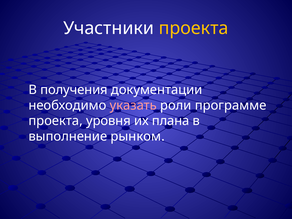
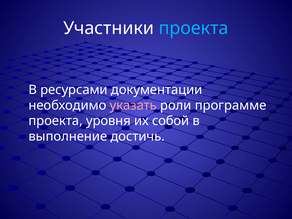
проекта colour: yellow -> light blue (194, 28)
получения: получения -> ресурсами (74, 90)
плана: плана -> собой (171, 121)
рынком: рынком -> достичь (138, 136)
